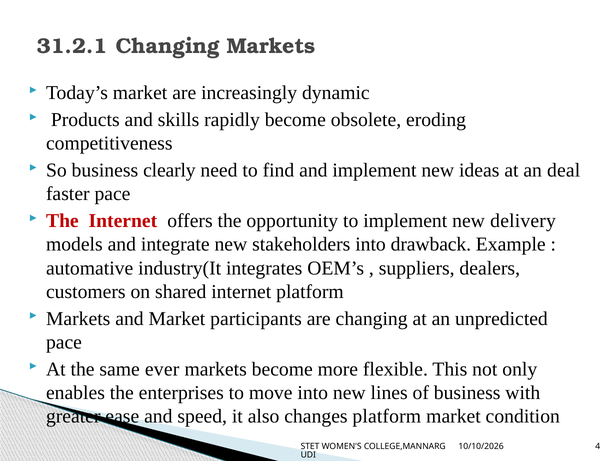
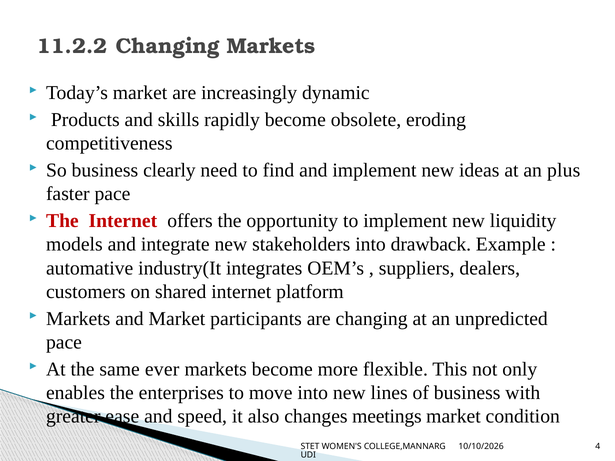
31.2.1: 31.2.1 -> 11.2.2 (72, 46)
deal: deal -> plus (564, 171)
delivery: delivery -> liquidity (523, 221)
changes platform: platform -> meetings (387, 416)
